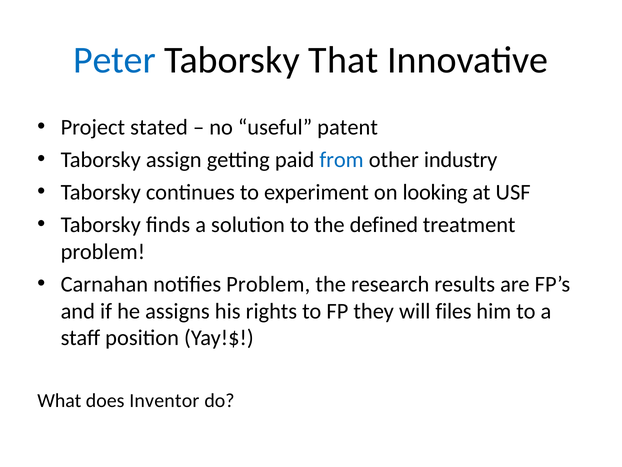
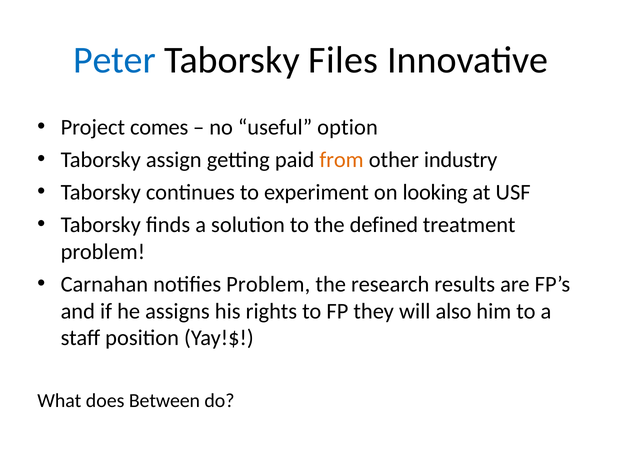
That: That -> Files (343, 60)
stated: stated -> comes (159, 127)
patent: patent -> option (348, 127)
from colour: blue -> orange (342, 159)
files: files -> also (454, 311)
Inventor: Inventor -> Between (164, 400)
